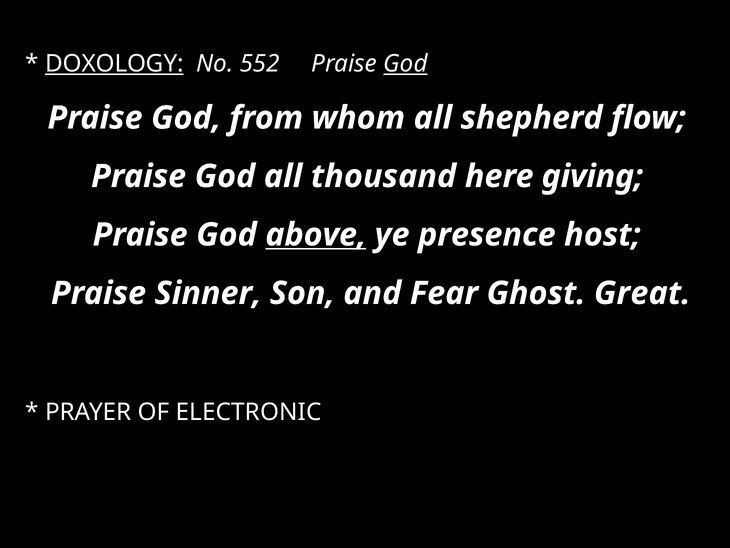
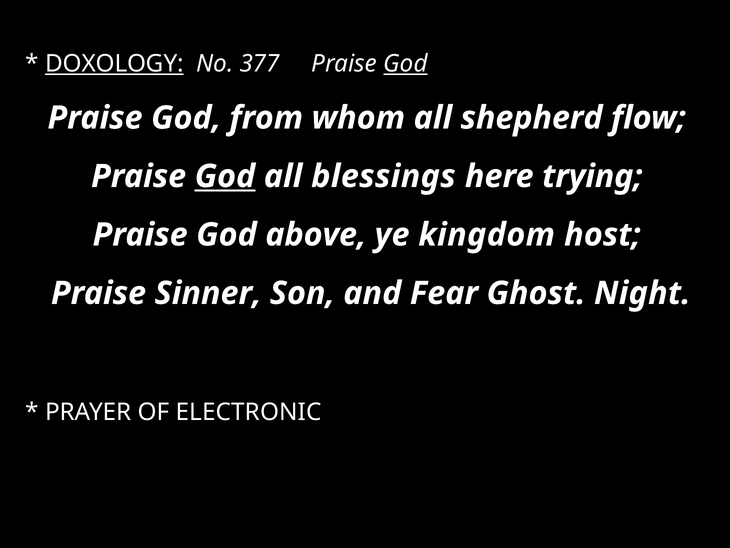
552: 552 -> 377 (260, 64)
God underline: none -> present (225, 176)
thousand: thousand -> blessings (383, 176)
giving: giving -> trying (592, 176)
above underline: present -> none (316, 235)
presence: presence -> kingdom (487, 235)
Great: Great -> Night (642, 293)
